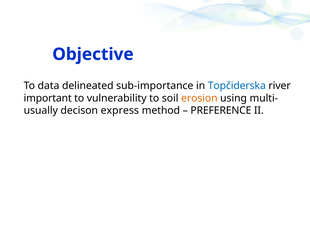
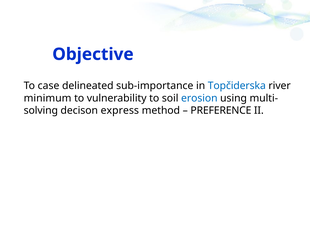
data: data -> case (49, 86)
important: important -> minimum (48, 98)
erosion colour: orange -> blue (199, 98)
usually: usually -> solving (41, 111)
